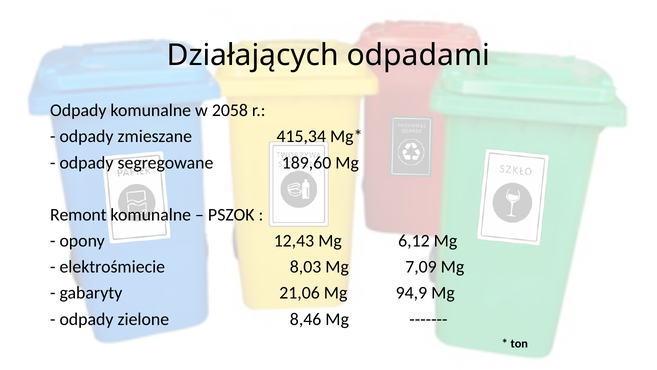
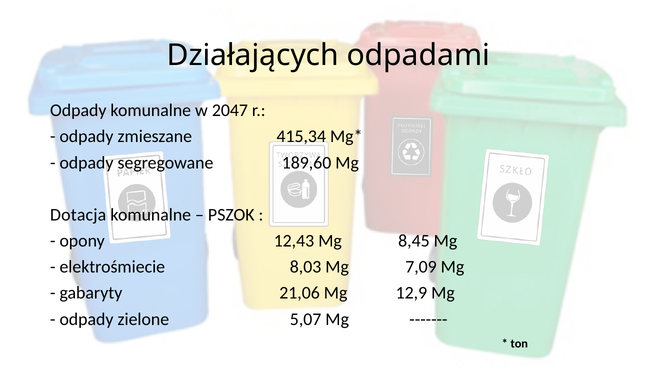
2058: 2058 -> 2047 (230, 110)
Remont: Remont -> Dotacja (78, 215)
6,12: 6,12 -> 8,45 (414, 241)
94,9: 94,9 -> 12,9 (411, 293)
8,46: 8,46 -> 5,07 (306, 319)
